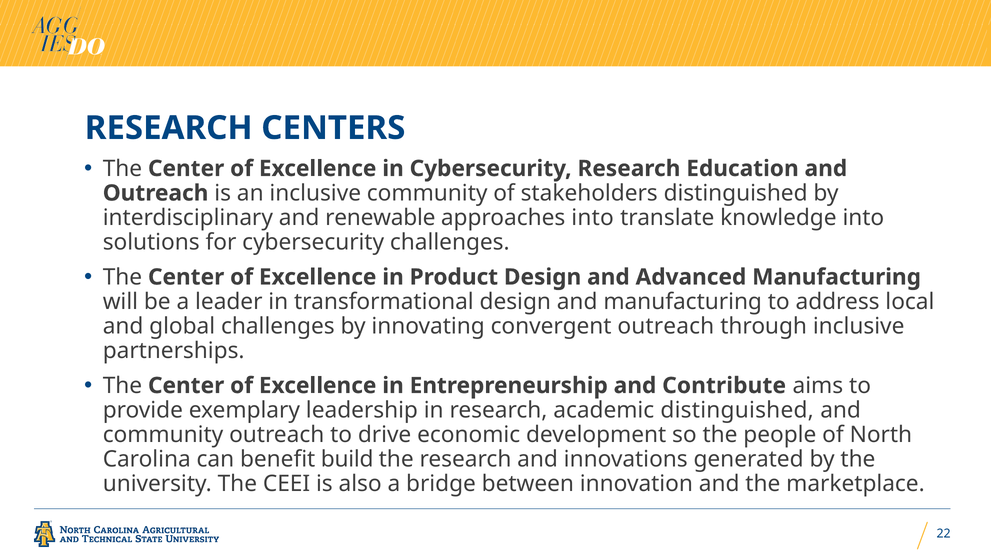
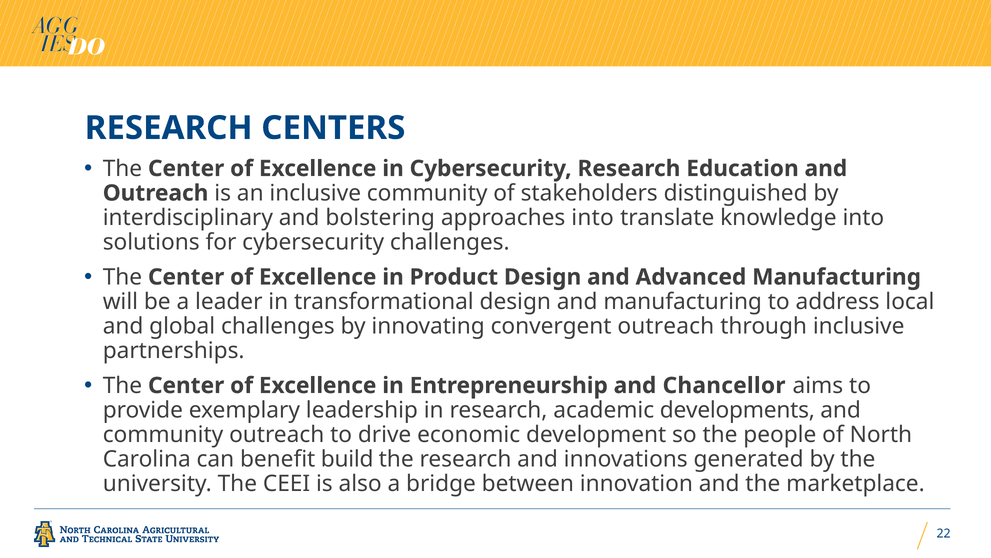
renewable: renewable -> bolstering (380, 217)
Contribute: Contribute -> Chancellor (724, 385)
academic distinguished: distinguished -> developments (737, 410)
